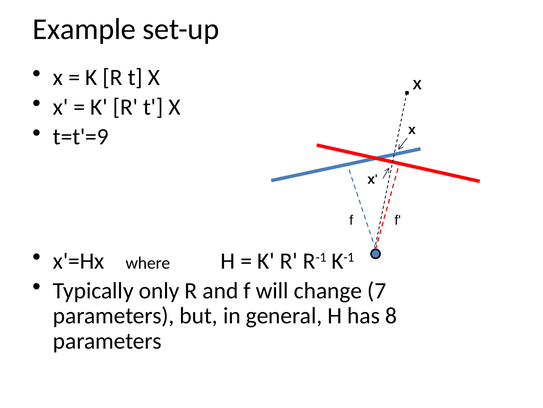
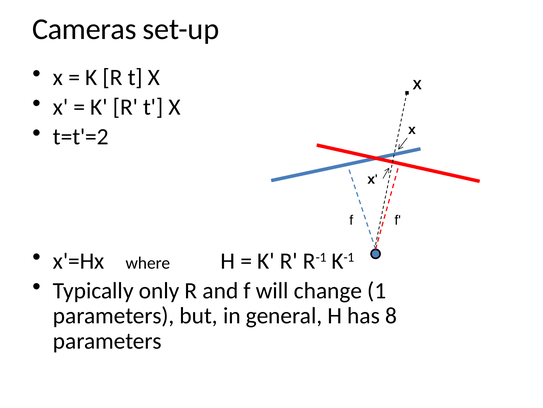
Example: Example -> Cameras (84, 29)
t=t'=9: t=t'=9 -> t=t'=2 (81, 136)
7: 7 -> 1 (377, 290)
